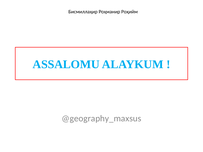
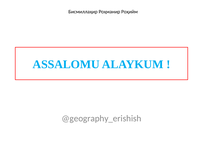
@geography_maxsus: @geography_maxsus -> @geography_erishish (101, 119)
